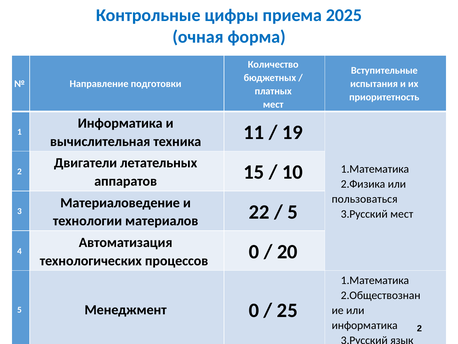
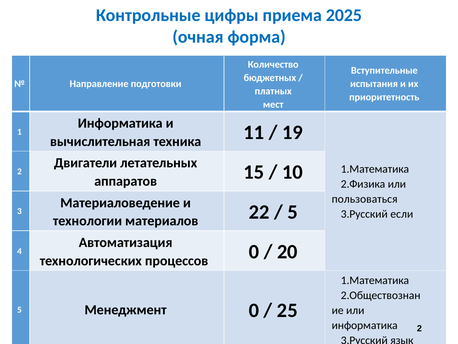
мест: мест -> если (402, 214)
